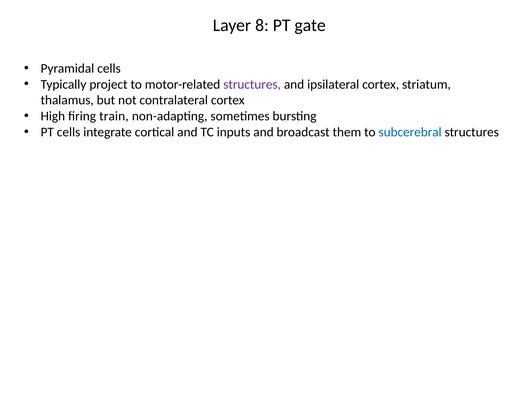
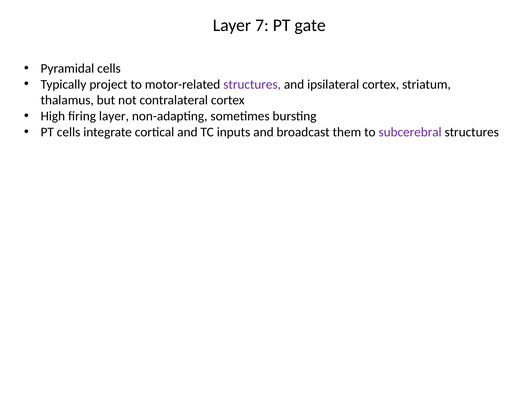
8: 8 -> 7 (262, 25)
firing train: train -> layer (114, 116)
subcerebral colour: blue -> purple (410, 132)
